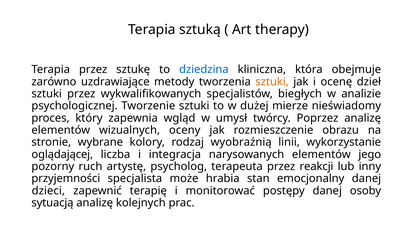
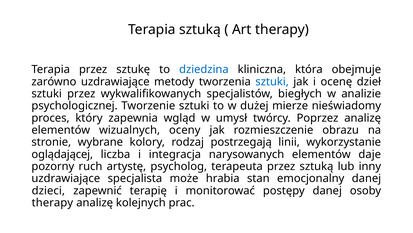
sztuki colour: orange -> blue (272, 81)
wyobraźnią: wyobraźnią -> postrzegają (241, 142)
jego: jego -> daje (370, 154)
przez reakcji: reakcji -> sztuką (316, 166)
przyjemności: przyjemności -> uzdrawiające (66, 178)
sytuacją: sytuacją -> therapy (52, 202)
